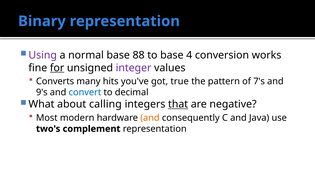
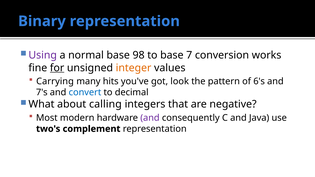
88: 88 -> 98 (139, 55)
4: 4 -> 7 (189, 55)
integer colour: purple -> orange (134, 68)
Converts: Converts -> Carrying (55, 81)
true: true -> look (180, 81)
7's: 7's -> 6's (259, 81)
9's: 9's -> 7's (42, 92)
that underline: present -> none (178, 104)
and colour: orange -> purple (150, 118)
